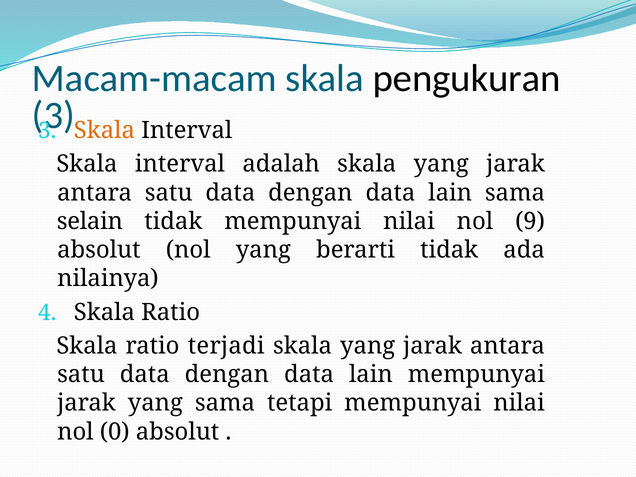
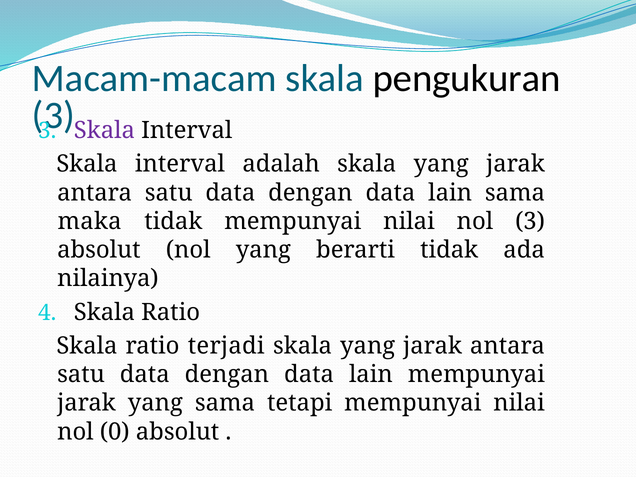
Skala colour: orange -> purple (104, 130)
selain: selain -> maka (90, 221)
nol 9: 9 -> 3 (530, 221)
